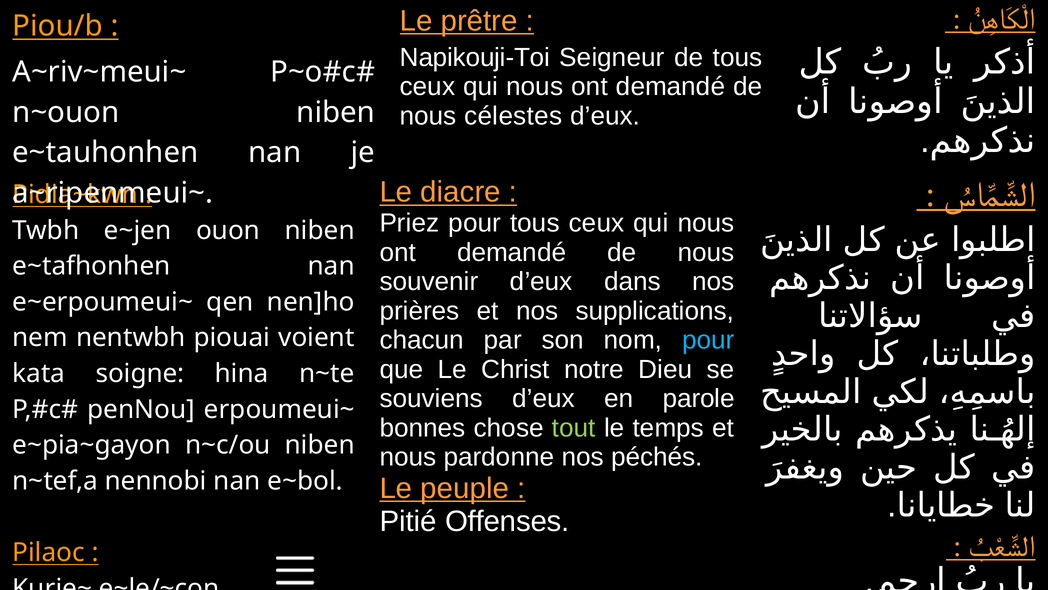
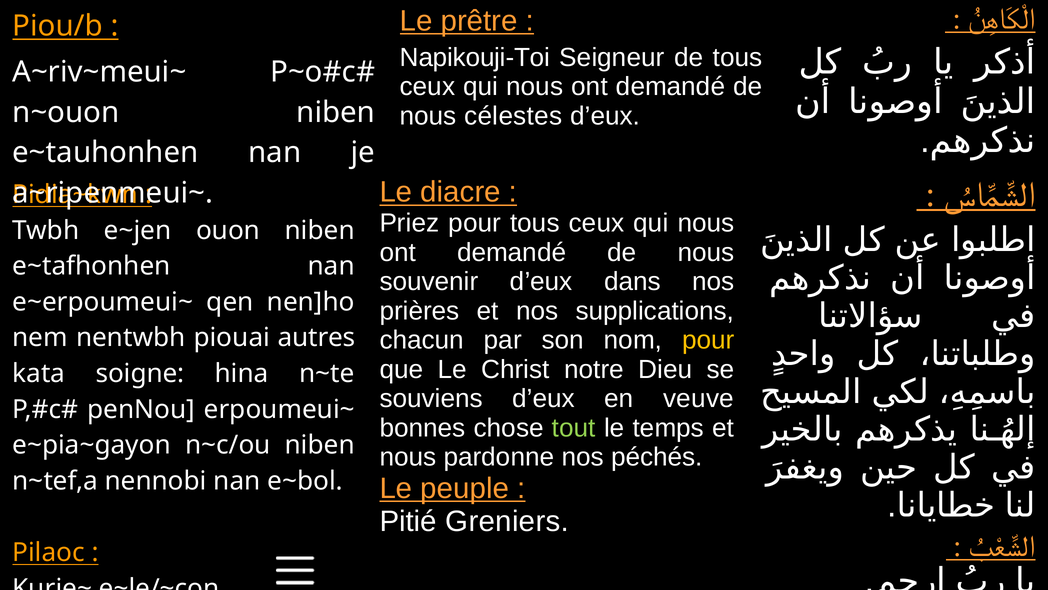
pour colour: light blue -> yellow (708, 340)
voient: voient -> autres (317, 337)
parole: parole -> veuve (699, 398)
Offenses: Offenses -> Greniers (507, 521)
